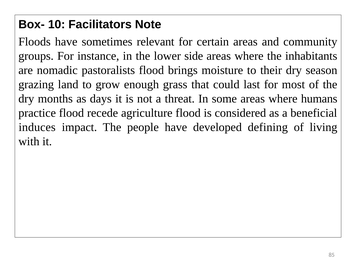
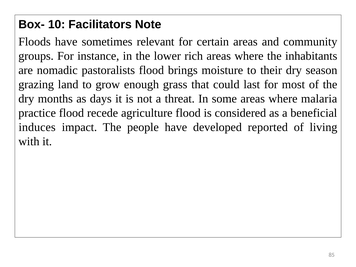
side: side -> rich (194, 56)
humans: humans -> malaria (319, 99)
defining: defining -> reported (268, 127)
